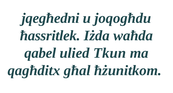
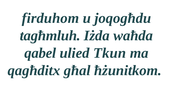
jqegħedni: jqegħedni -> firduhom (50, 18)
ħassritlek: ħassritlek -> tagħmluh (50, 36)
